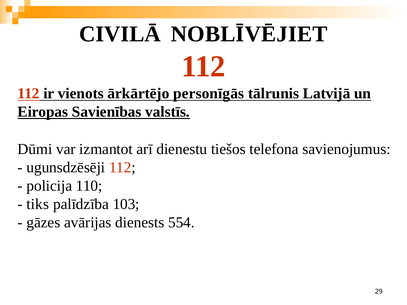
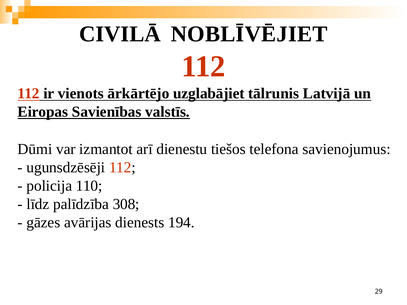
personīgās: personīgās -> uzglabājiet (209, 94)
tiks: tiks -> līdz (38, 204)
103: 103 -> 308 (126, 204)
554: 554 -> 194 (181, 223)
